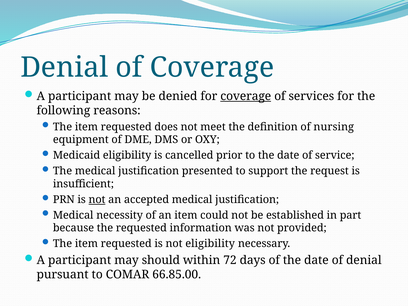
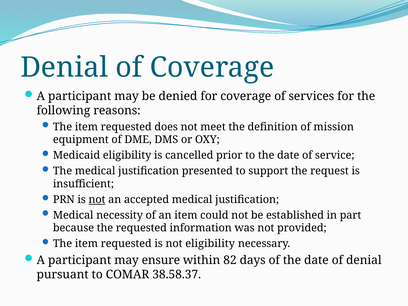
coverage underline: present -> none (246, 96)
nursing: nursing -> mission (334, 127)
should: should -> ensure (161, 260)
72: 72 -> 82 (230, 260)
66.85.00: 66.85.00 -> 38.58.37 (177, 275)
